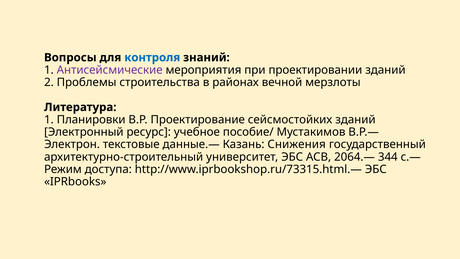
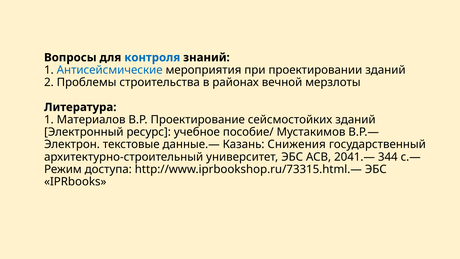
Антисейсмические colour: purple -> blue (110, 70)
Планировки: Планировки -> Материалов (91, 120)
2064.—: 2064.— -> 2041.— (355, 157)
